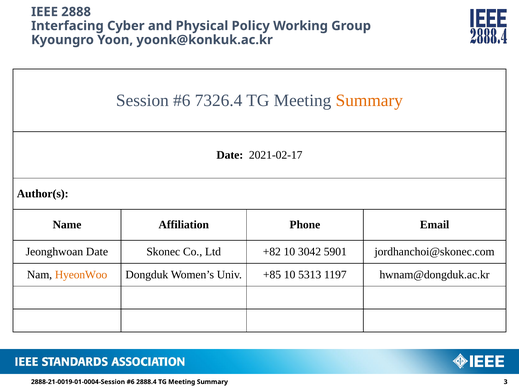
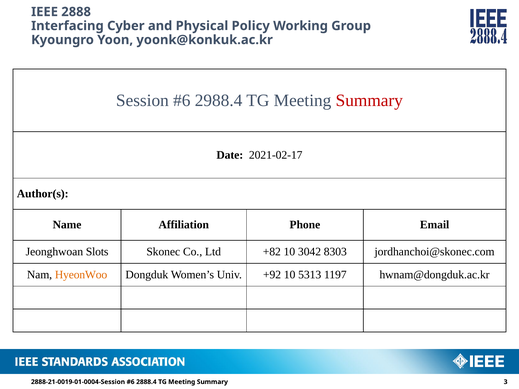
7326.4: 7326.4 -> 2988.4 (219, 101)
Summary colour: orange -> red (369, 101)
Jeonghwoan Date: Date -> Slots (97, 252)
5901: 5901 -> 8303 (335, 252)
+85: +85 -> +92 (272, 275)
